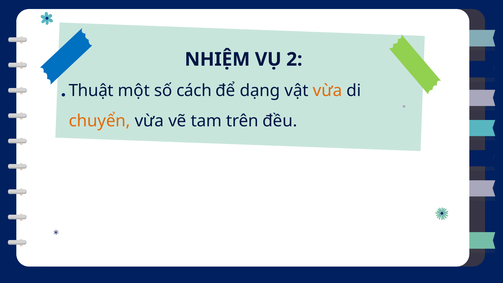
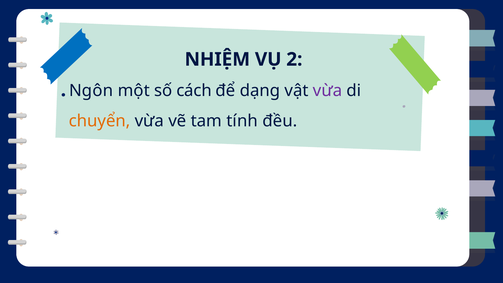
Thuật: Thuật -> Ngôn (91, 91)
vừa colour: orange -> purple (328, 91)
trên: trên -> tính (242, 121)
